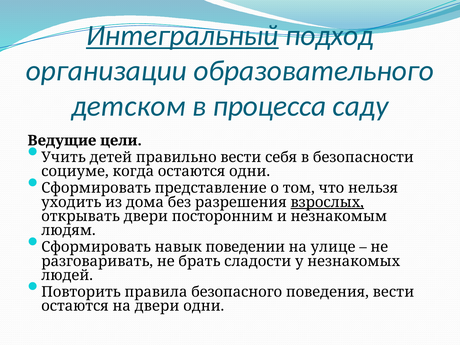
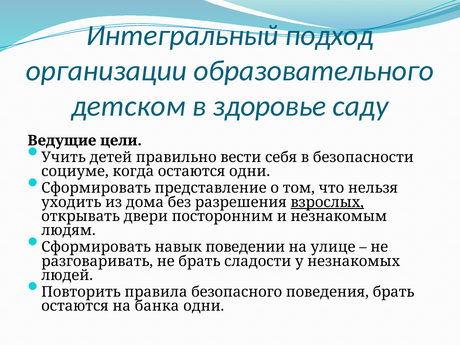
Интегральный underline: present -> none (182, 36)
процесса: процесса -> здоровье (270, 106)
поведения вести: вести -> брать (394, 292)
на двери: двери -> банка (157, 306)
